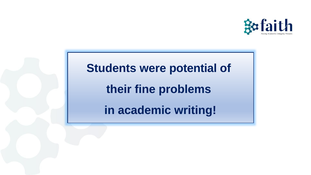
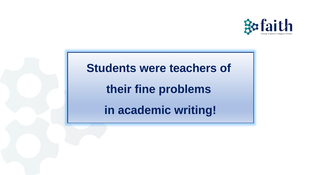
potential: potential -> teachers (193, 68)
